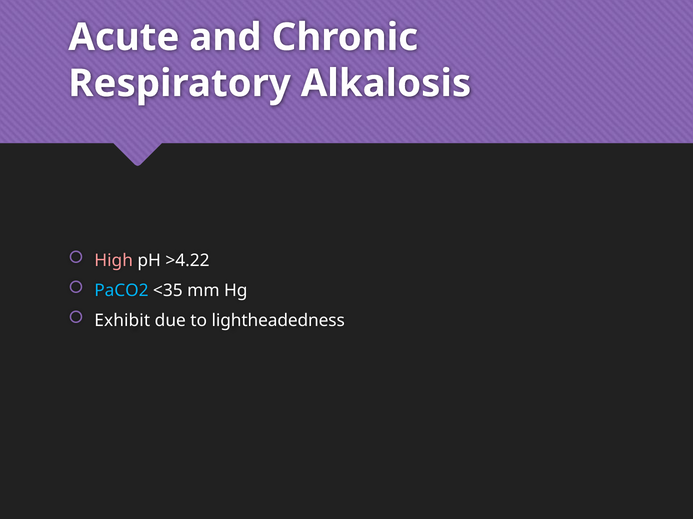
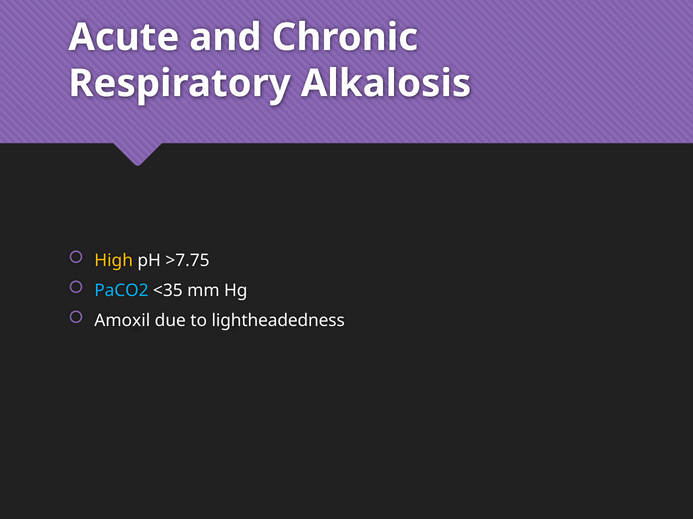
High colour: pink -> yellow (114, 261)
>4.22: >4.22 -> >7.75 (188, 261)
Exhibit: Exhibit -> Amoxil (122, 321)
